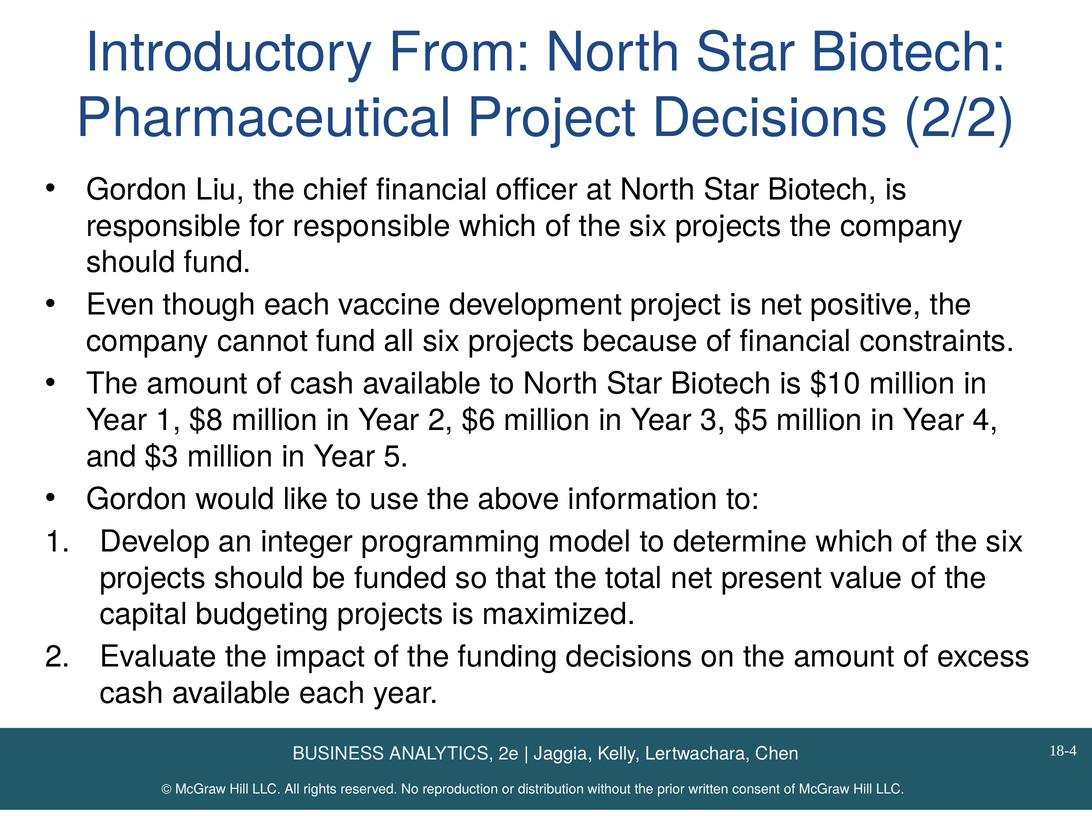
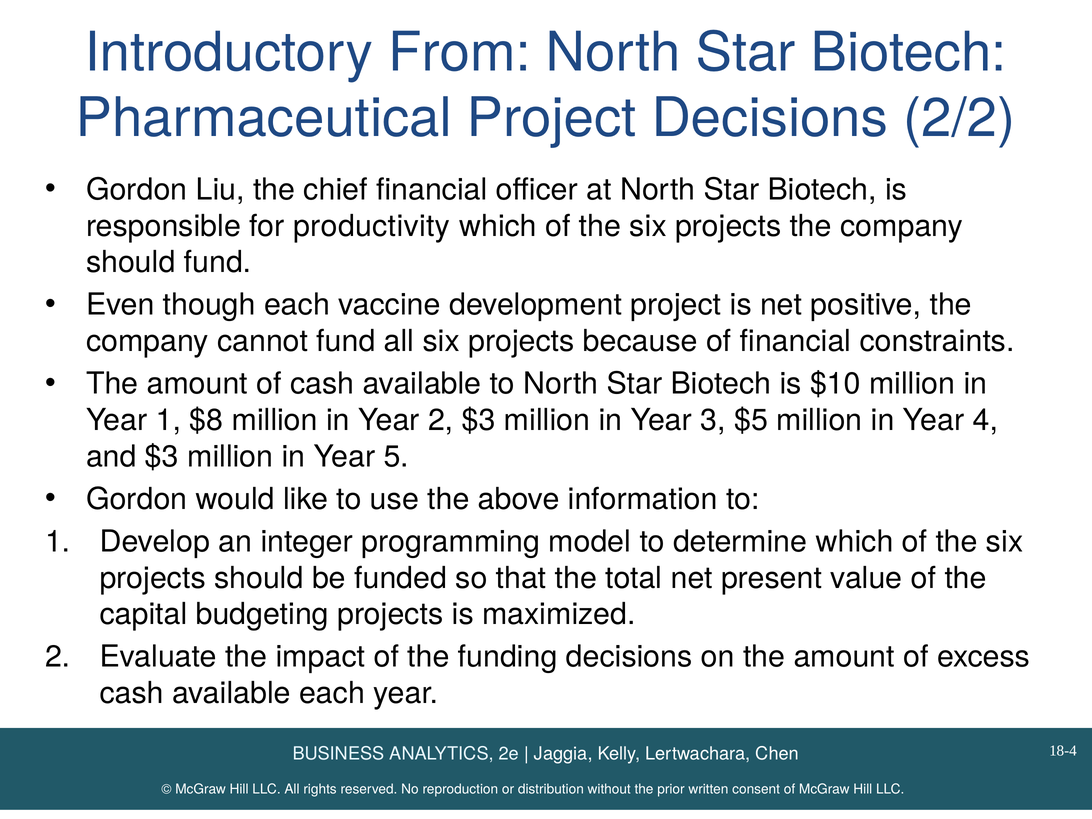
for responsible: responsible -> productivity (372, 226)
2 $6: $6 -> $3 (479, 420)
